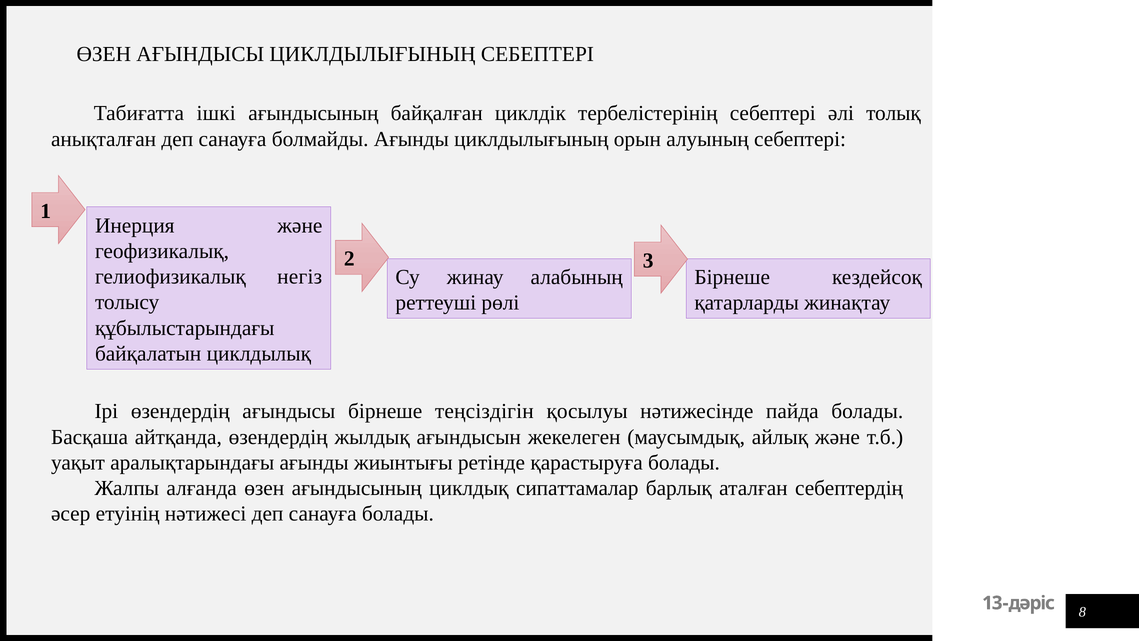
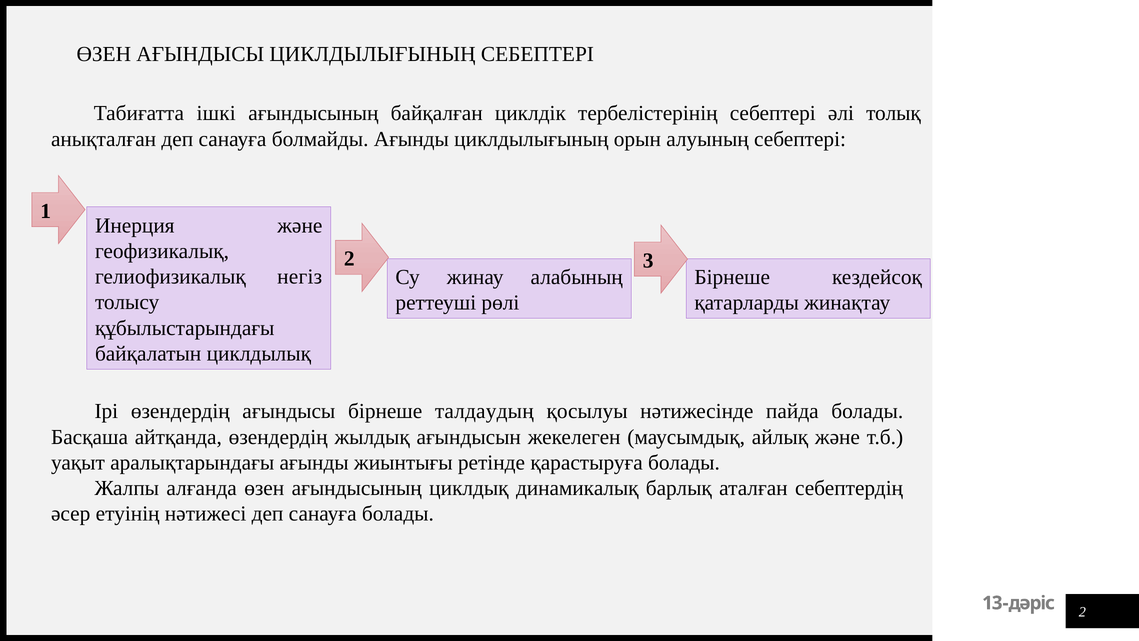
теңсіздігін: теңсіздігін -> талдаудың (484, 411)
сипаттамалар: сипаттамалар -> динамикалық (577, 488)
8: 8 -> 2 (1082, 612)
